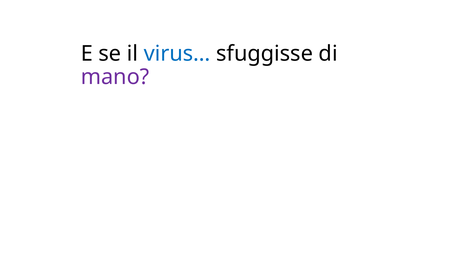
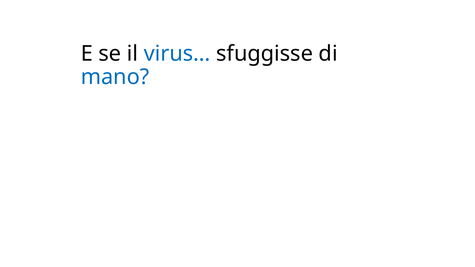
mano colour: purple -> blue (115, 77)
